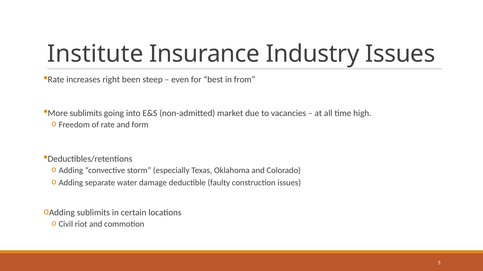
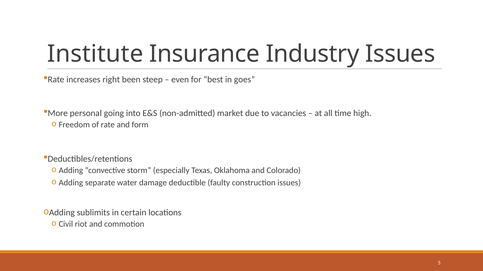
from: from -> goes (244, 80)
More sublimits: sublimits -> personal (86, 113)
